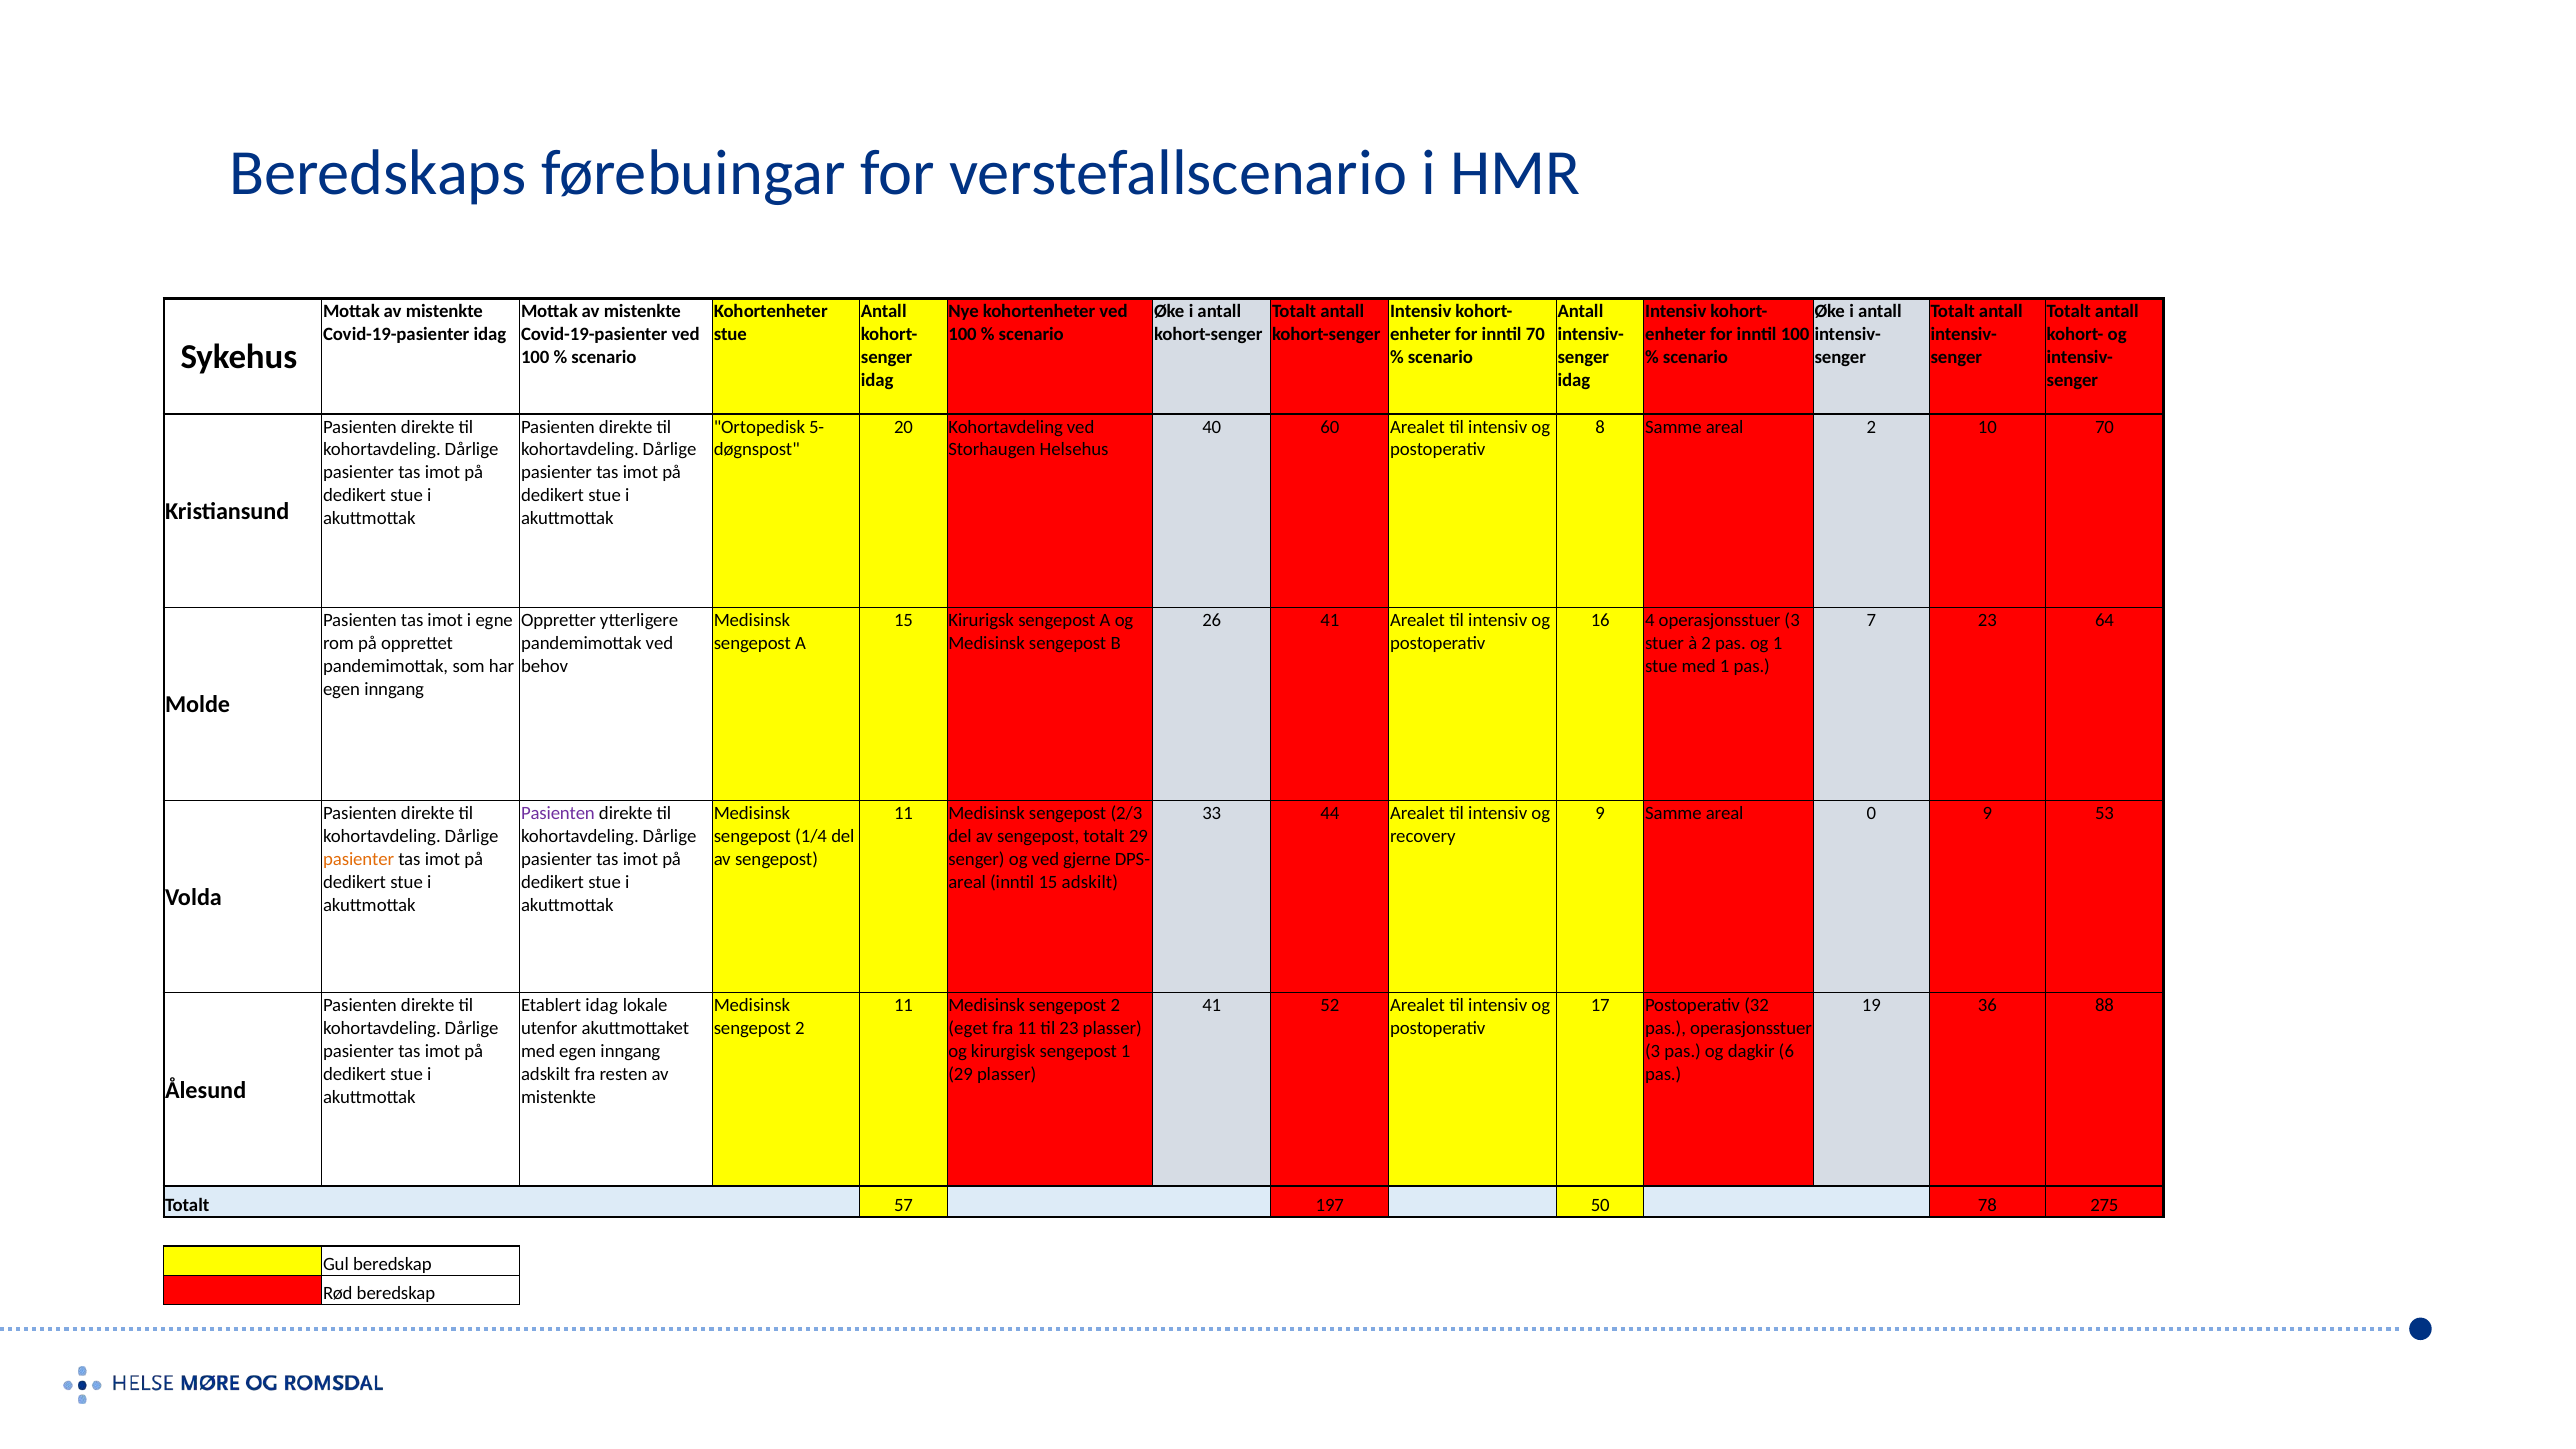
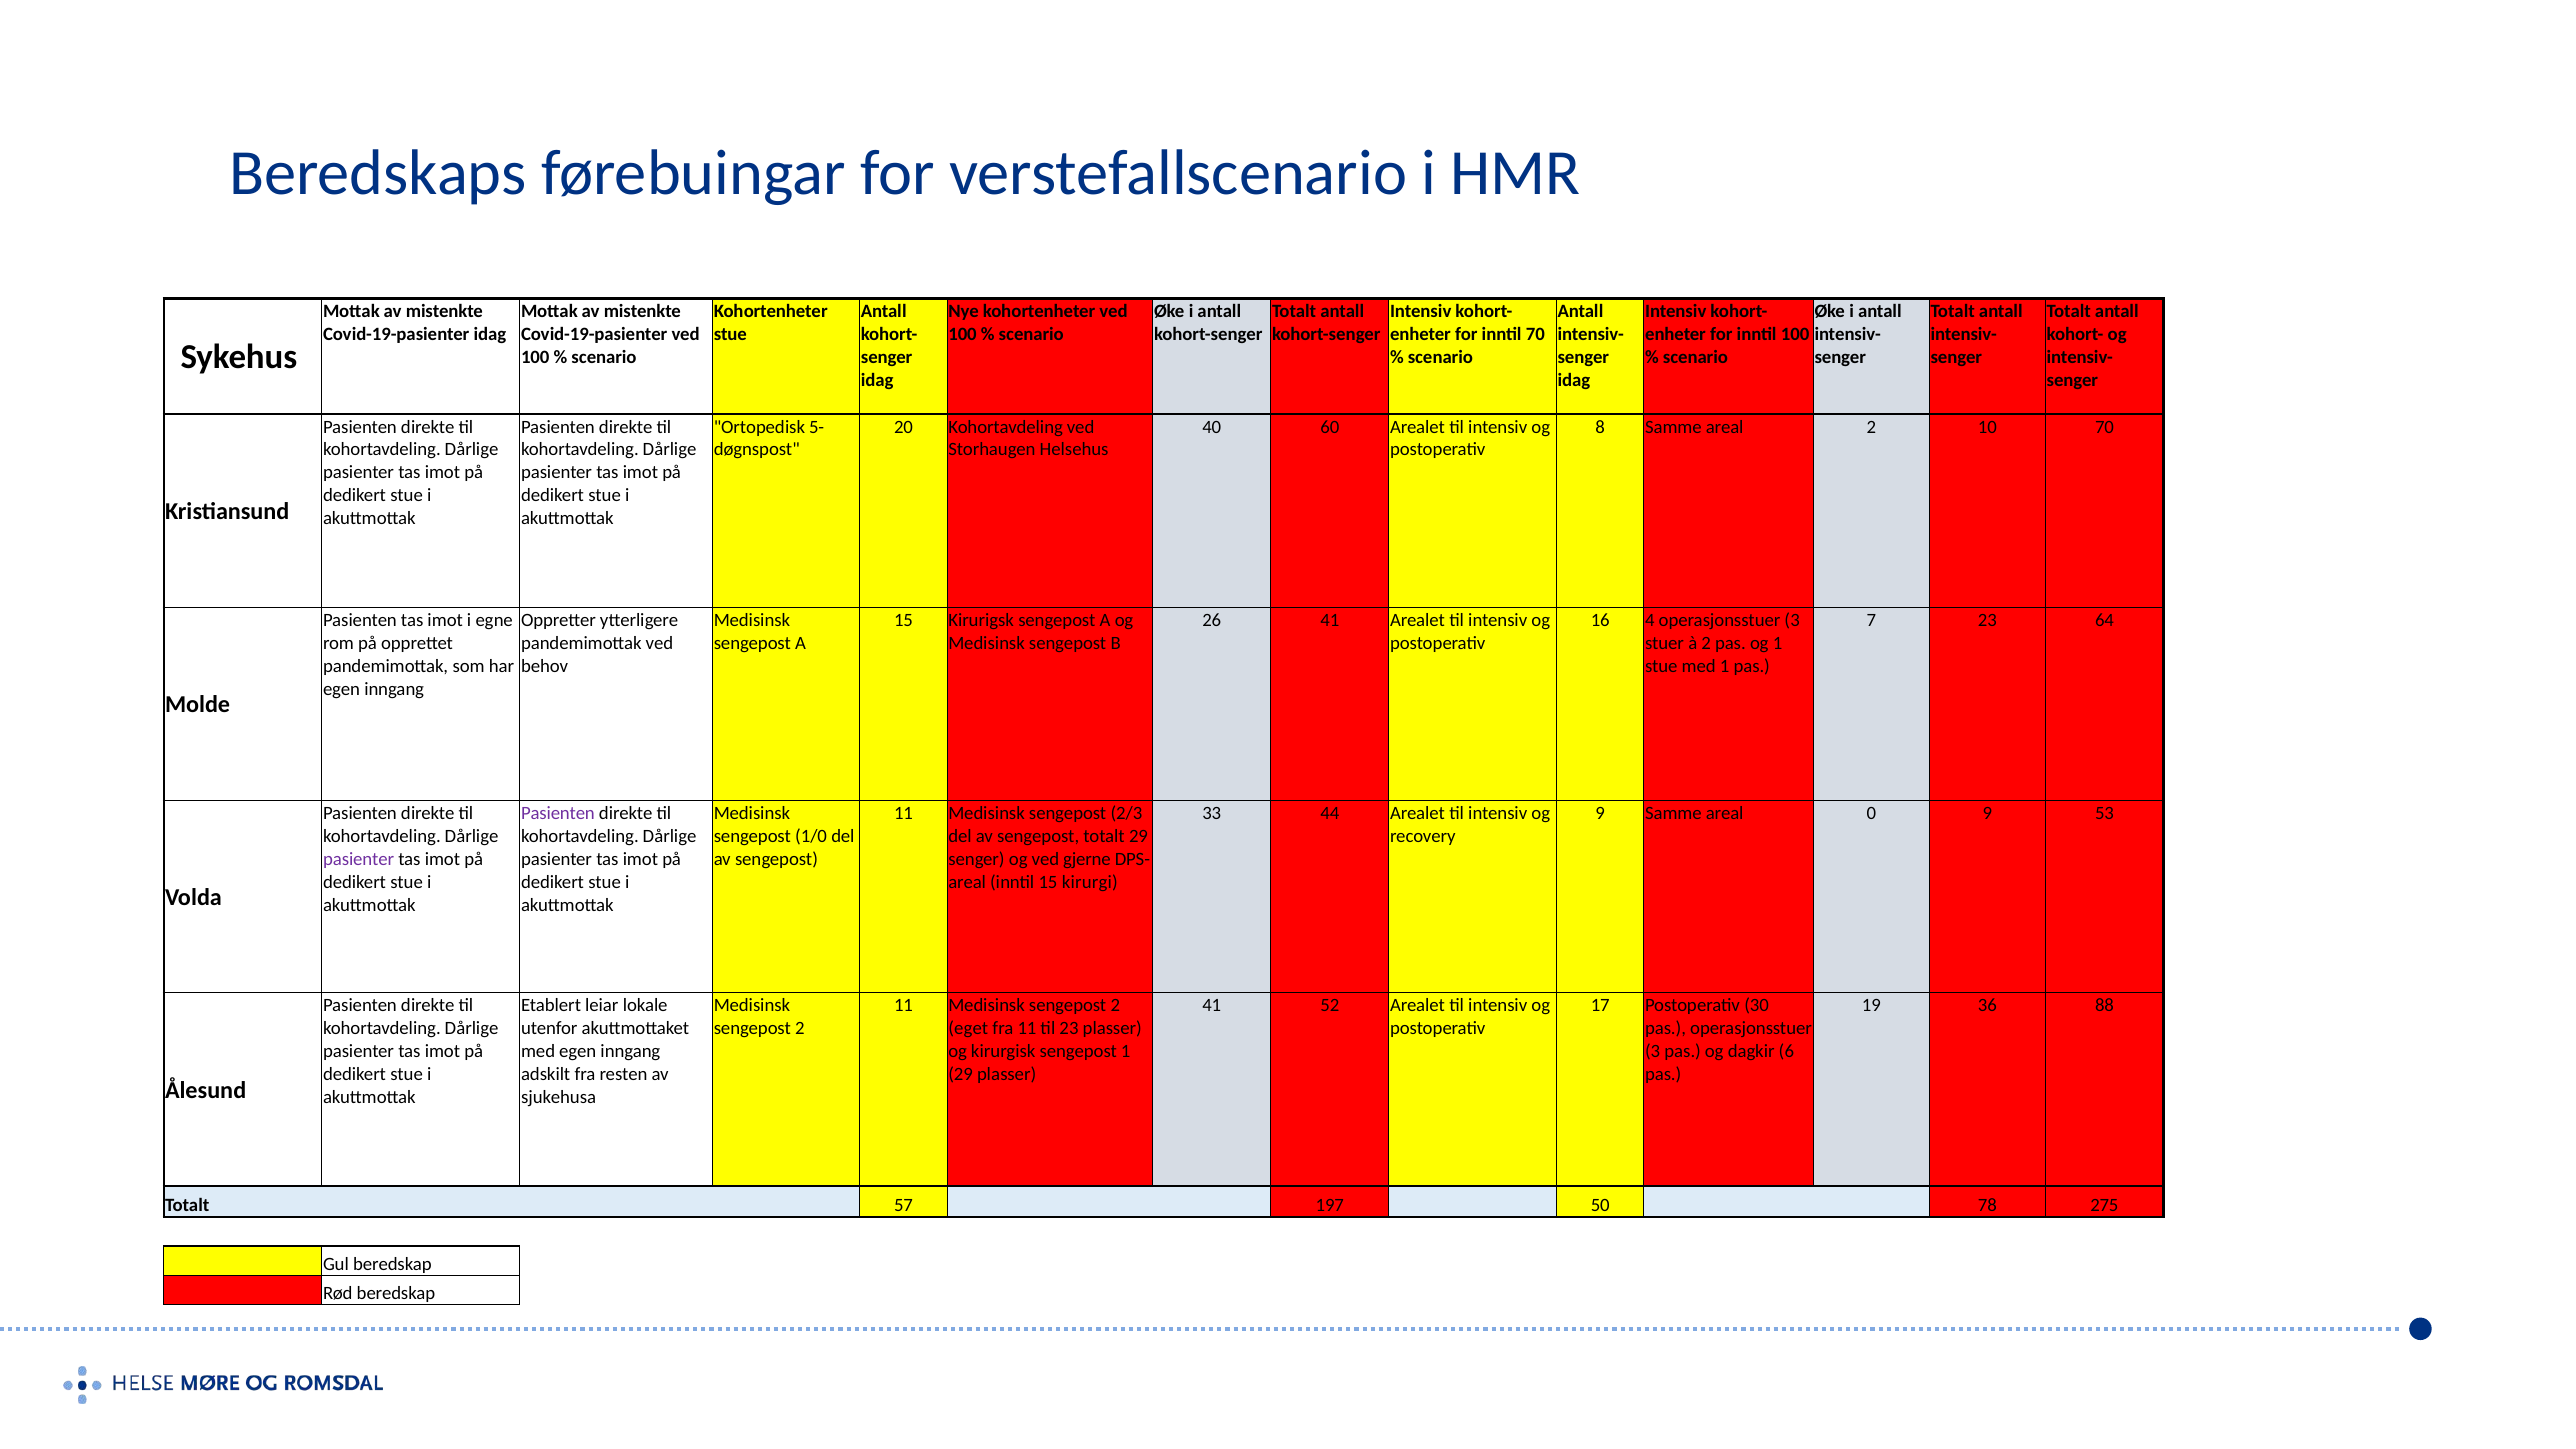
1/4: 1/4 -> 1/0 (811, 836)
pasienter colour: orange -> purple (359, 859)
15 adskilt: adskilt -> kirurgi (1090, 882)
Etablert idag: idag -> leiar (602, 1006)
32: 32 -> 30 (1757, 1006)
mistenkte: mistenkte -> sjukehusa (559, 1097)
